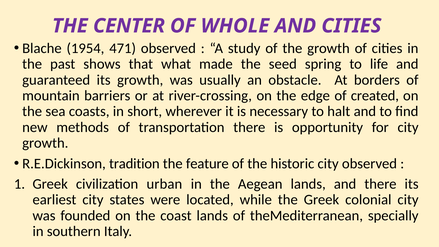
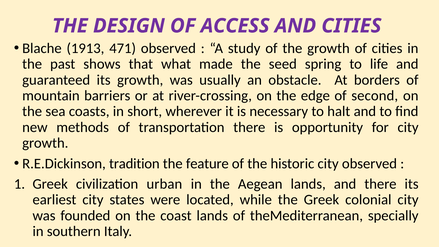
CENTER: CENTER -> DESIGN (129, 26)
WHOLE: WHOLE -> ACCESS (235, 26)
1954: 1954 -> 1913 (85, 48)
created: created -> second (375, 96)
